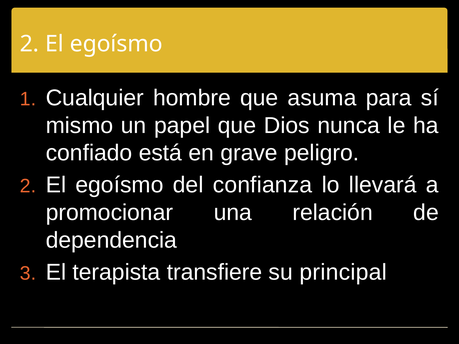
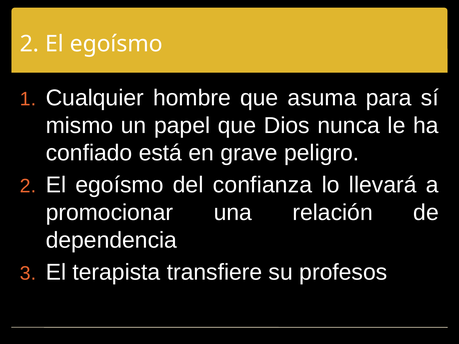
principal: principal -> profesos (343, 272)
